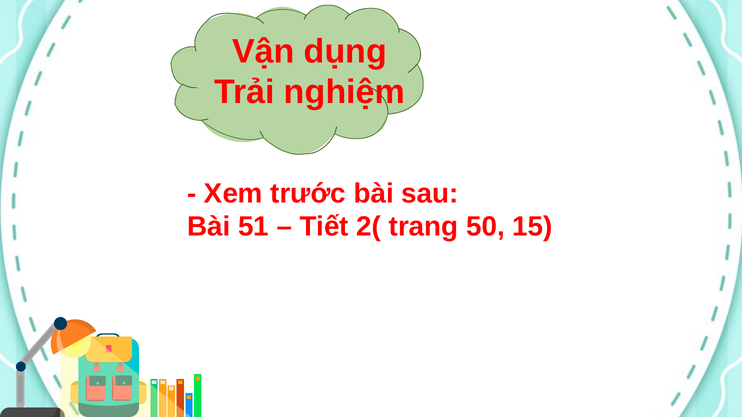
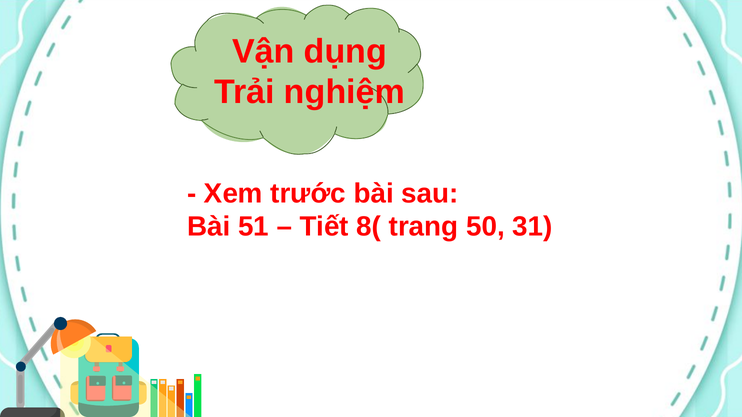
2(: 2( -> 8( (369, 227)
15: 15 -> 31 (533, 227)
